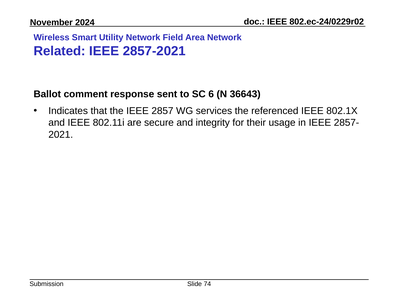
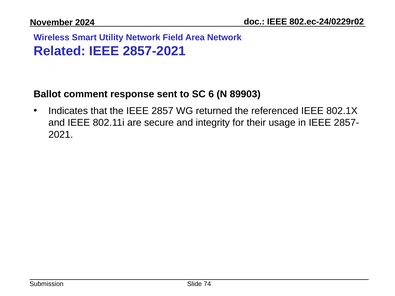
36643: 36643 -> 89903 (245, 94)
services: services -> returned (214, 111)
